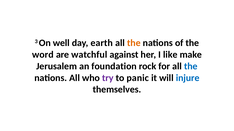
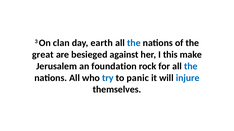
well: well -> clan (61, 43)
the colour: orange -> blue (134, 43)
word: word -> great (43, 55)
watchful: watchful -> besieged (89, 55)
like: like -> this (170, 55)
try colour: purple -> blue (108, 78)
